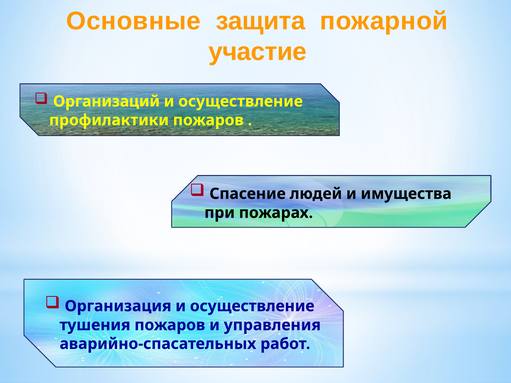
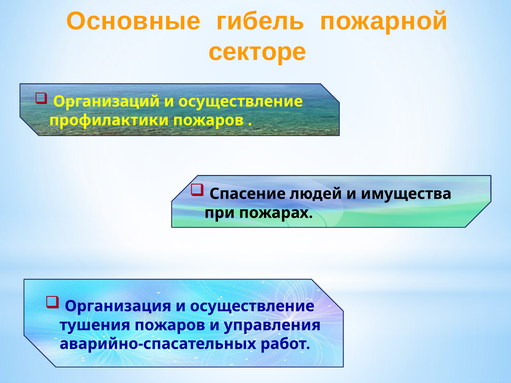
защита: защита -> гибель (260, 21)
участие: участие -> секторе (258, 52)
